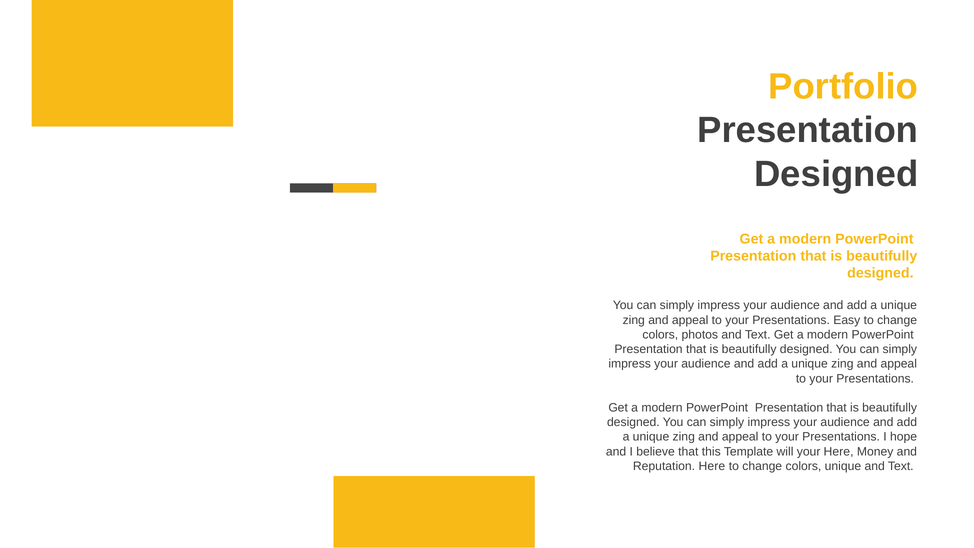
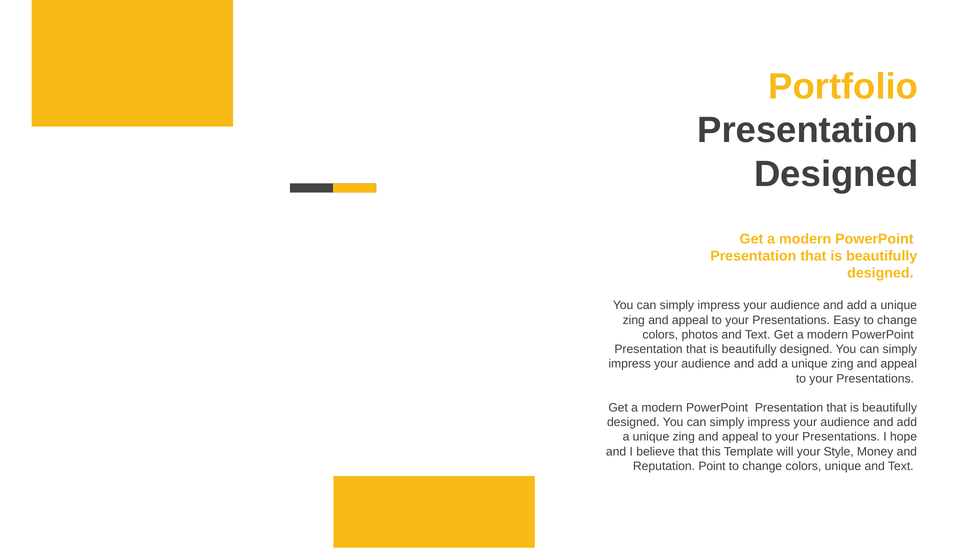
your Here: Here -> Style (839, 451)
Reputation Here: Here -> Point (712, 466)
